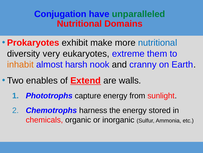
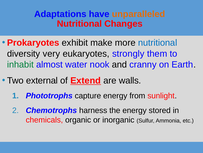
Conjugation: Conjugation -> Adaptations (60, 14)
unparalleled colour: green -> orange (139, 14)
Domains: Domains -> Changes (123, 24)
extreme: extreme -> strongly (128, 53)
inhabit colour: orange -> green (20, 64)
harsh: harsh -> water (76, 64)
enables: enables -> external (42, 80)
